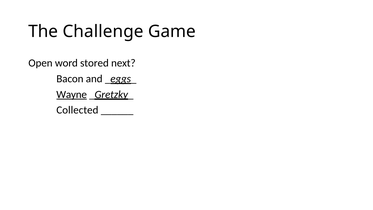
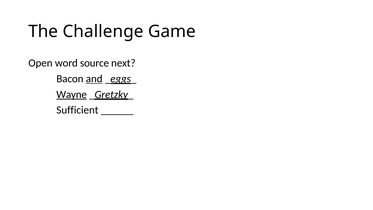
stored: stored -> source (95, 63)
and underline: none -> present (94, 79)
Collected: Collected -> Sufficient (77, 110)
